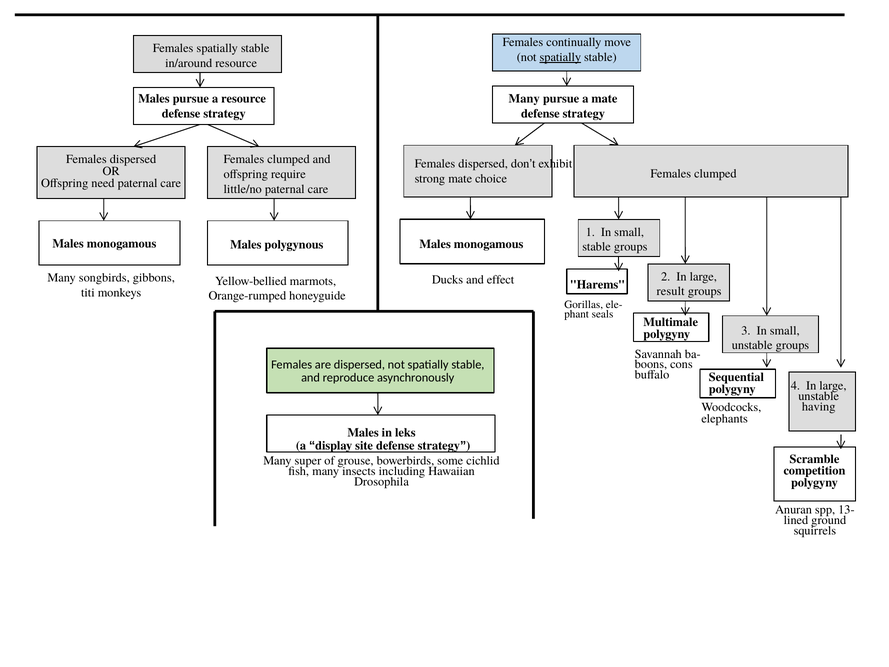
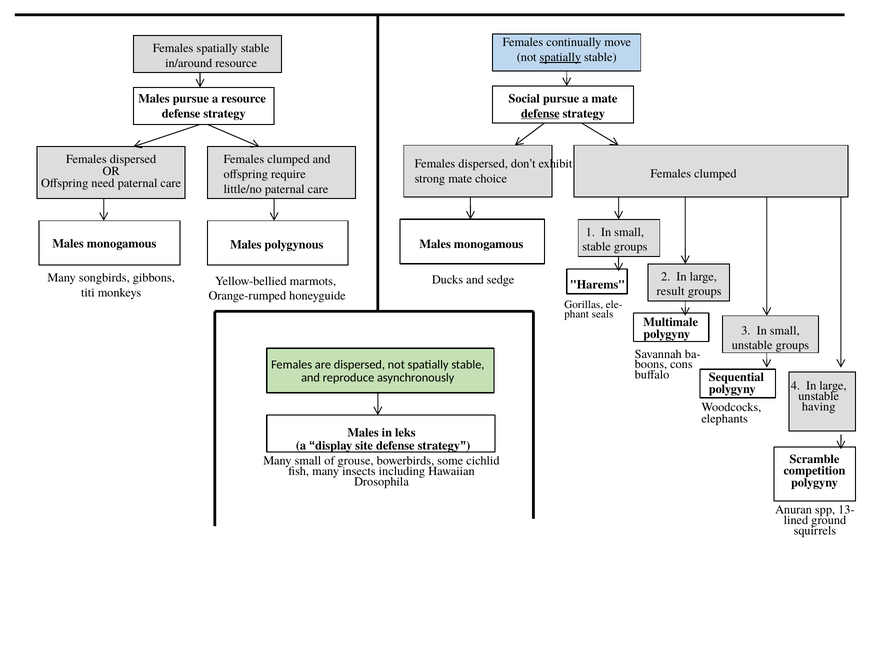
Many: Many -> Social (524, 99)
defense underline: none -> present (540, 113)
effect: effect -> sedge (501, 279)
Many super: super -> small (308, 461)
